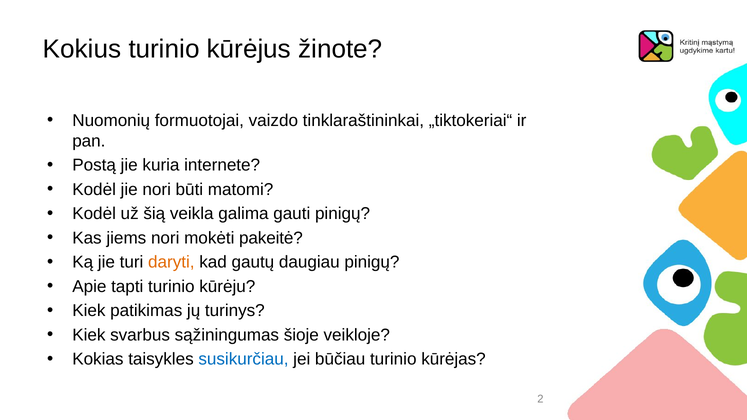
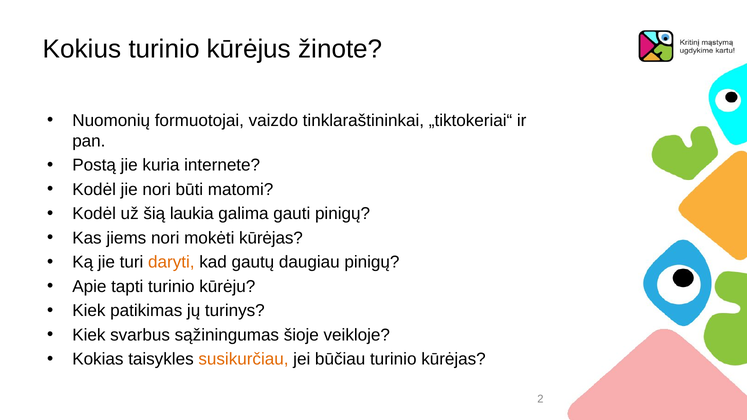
veikla: veikla -> laukia (192, 214)
mokėti pakeitė: pakeitė -> kūrėjas (271, 238)
susikurčiau colour: blue -> orange (243, 359)
